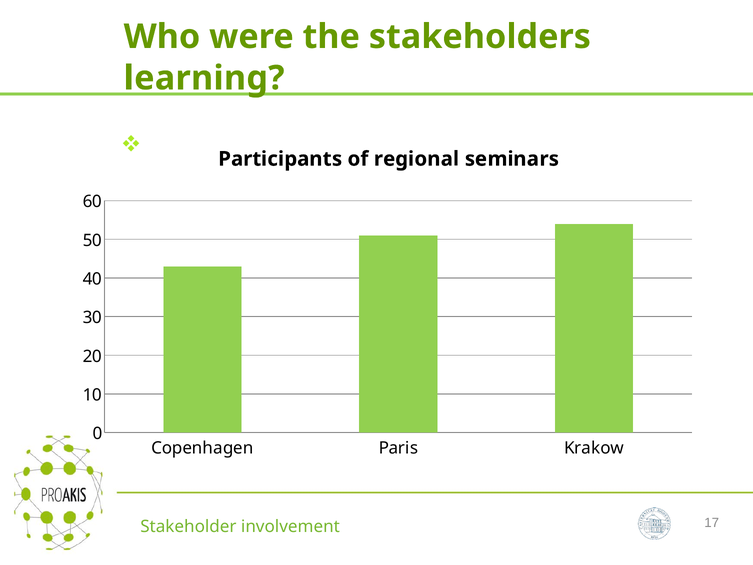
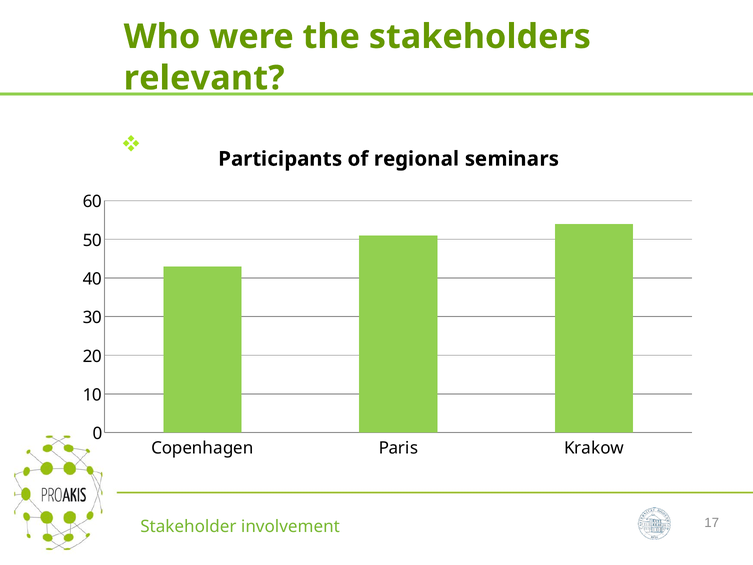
learning: learning -> relevant (204, 78)
